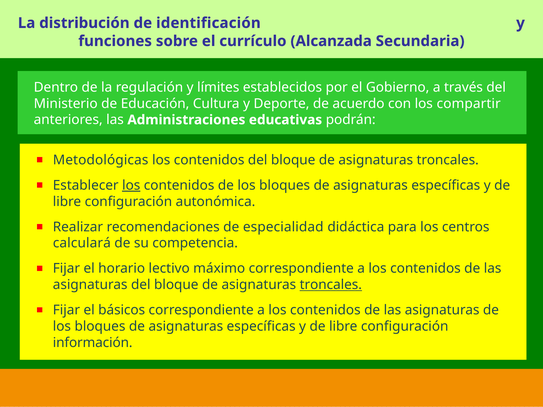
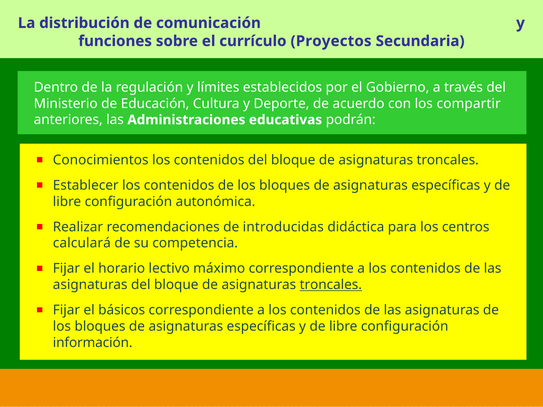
identificación: identificación -> comunicación (208, 23)
Alcanzada: Alcanzada -> Proyectos (331, 41)
Metodológicas: Metodológicas -> Conocimientos (101, 160)
los underline: present -> none (131, 185)
especialidad: especialidad -> introducidas (283, 227)
